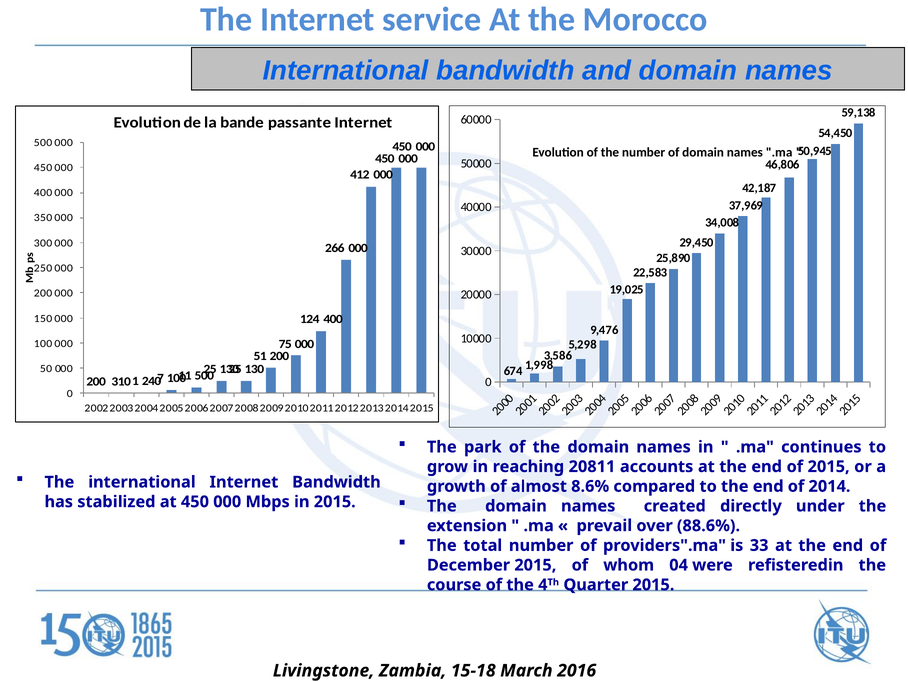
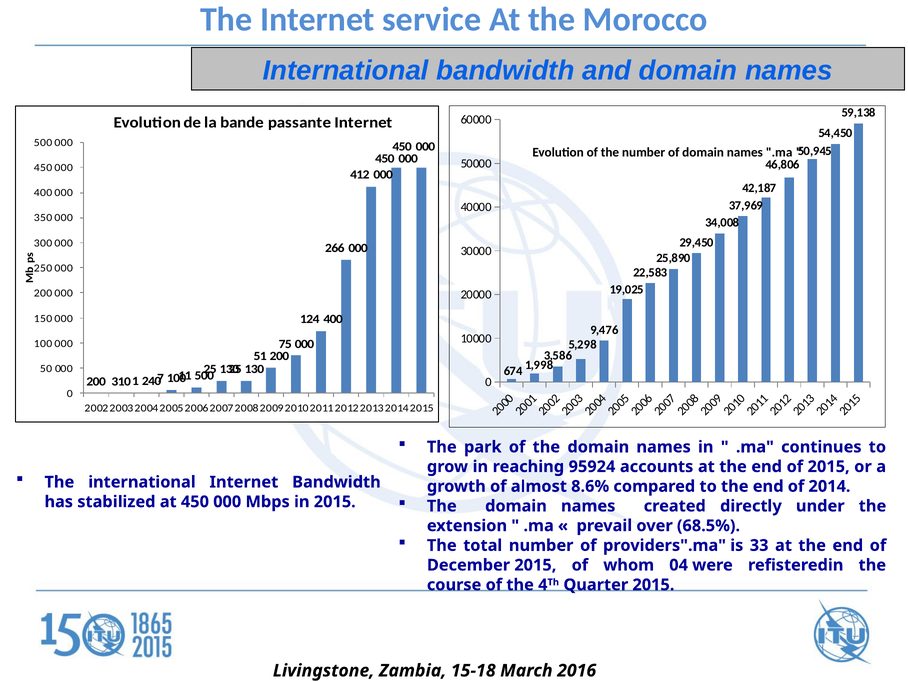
20811: 20811 -> 95924 (592, 467)
88.6%: 88.6% -> 68.5% (708, 526)
